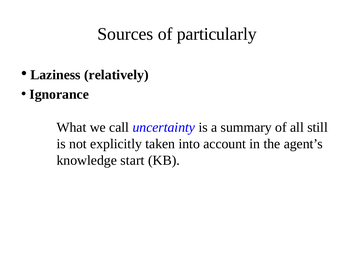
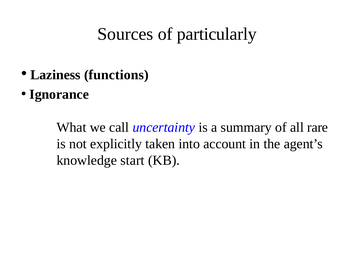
relatively: relatively -> functions (116, 75)
still: still -> rare (318, 128)
